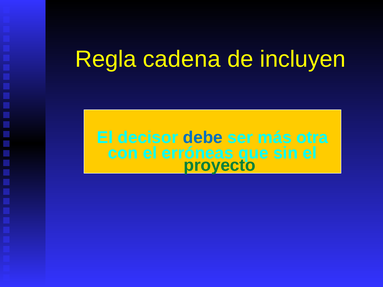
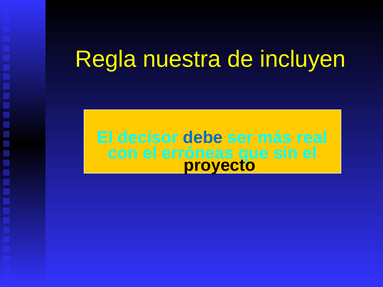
cadena: cadena -> nuestra (182, 59)
otra: otra -> real (312, 138)
proyecto colour: green -> black (220, 166)
